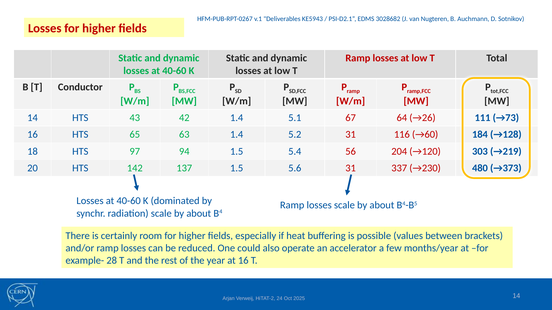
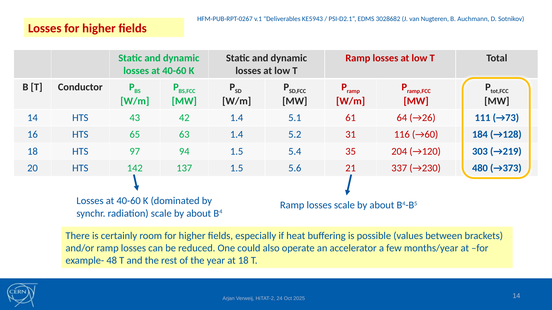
67: 67 -> 61 (351, 118)
56: 56 -> 35 (351, 152)
5.6 31: 31 -> 21 (351, 168)
28: 28 -> 48 (112, 261)
at 16: 16 -> 18 (243, 261)
